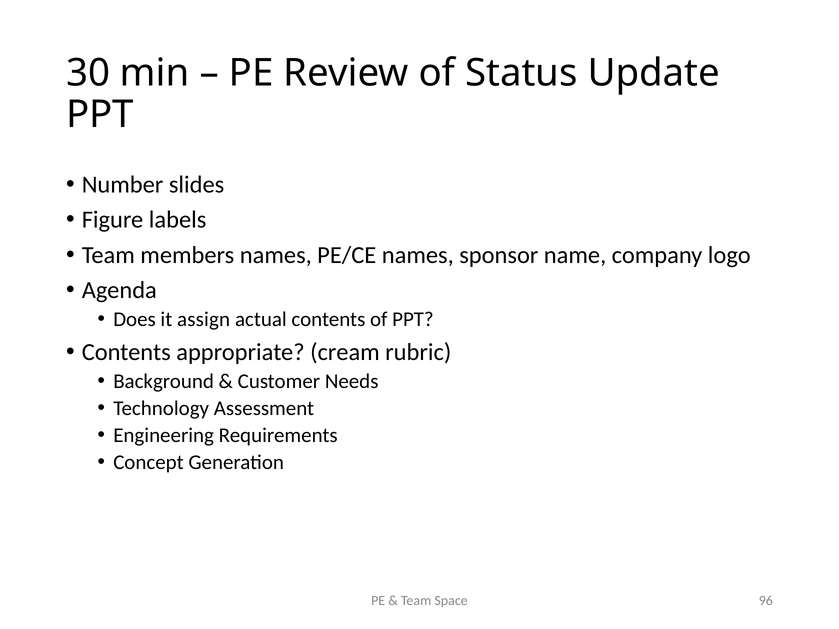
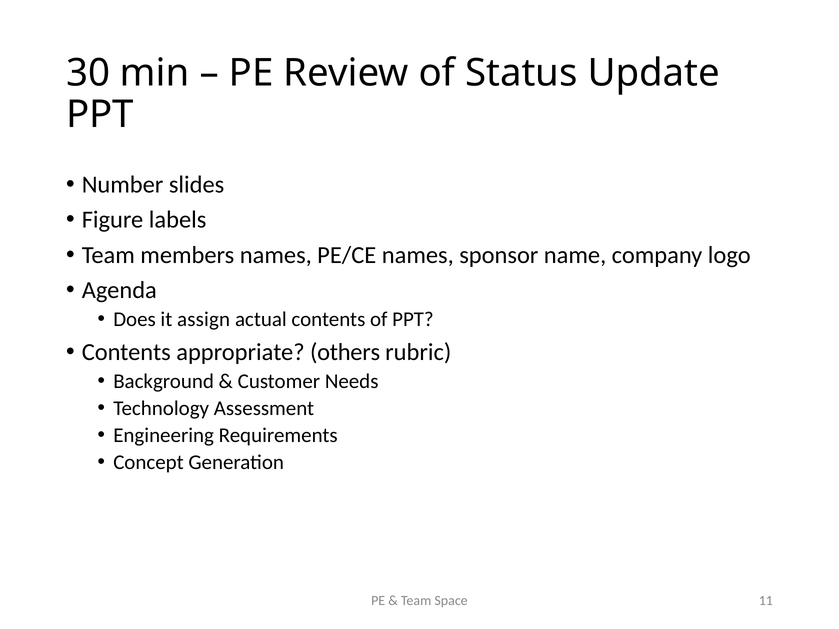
cream: cream -> others (345, 352)
96: 96 -> 11 (766, 601)
